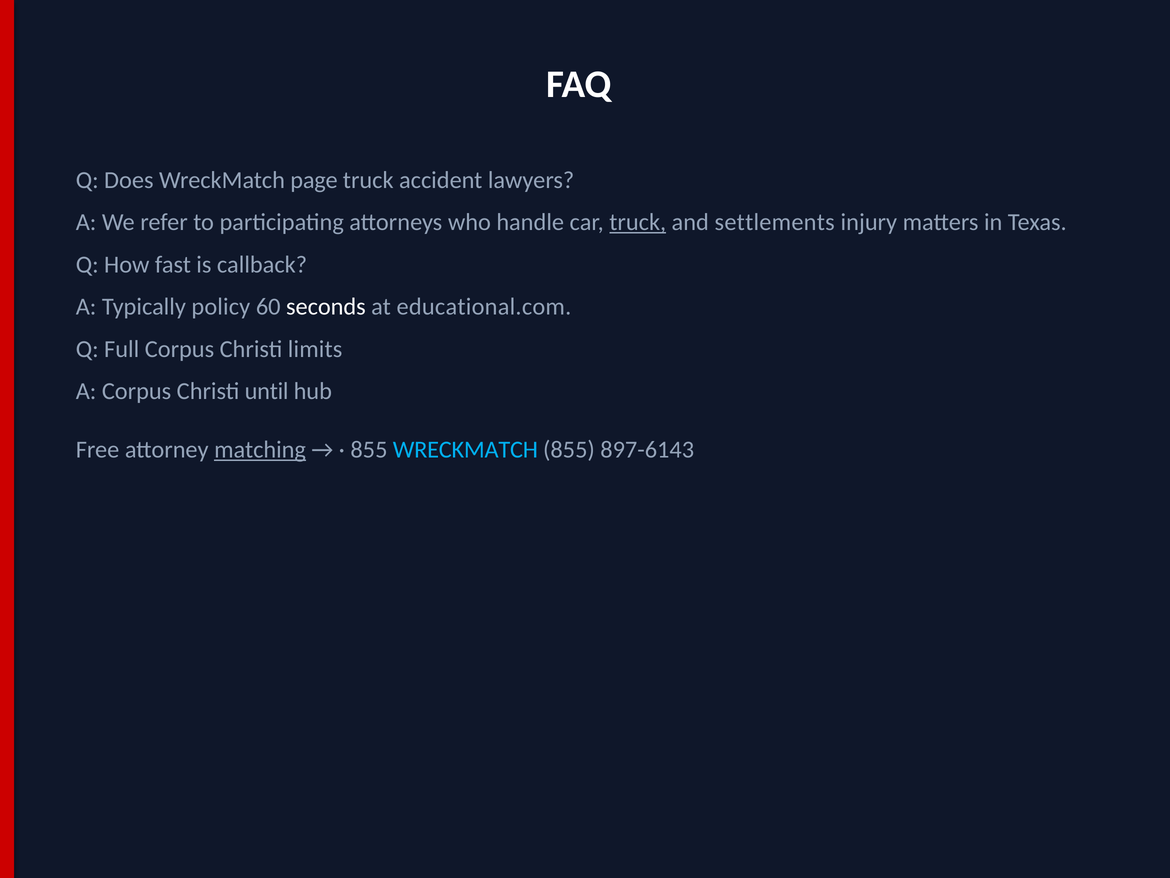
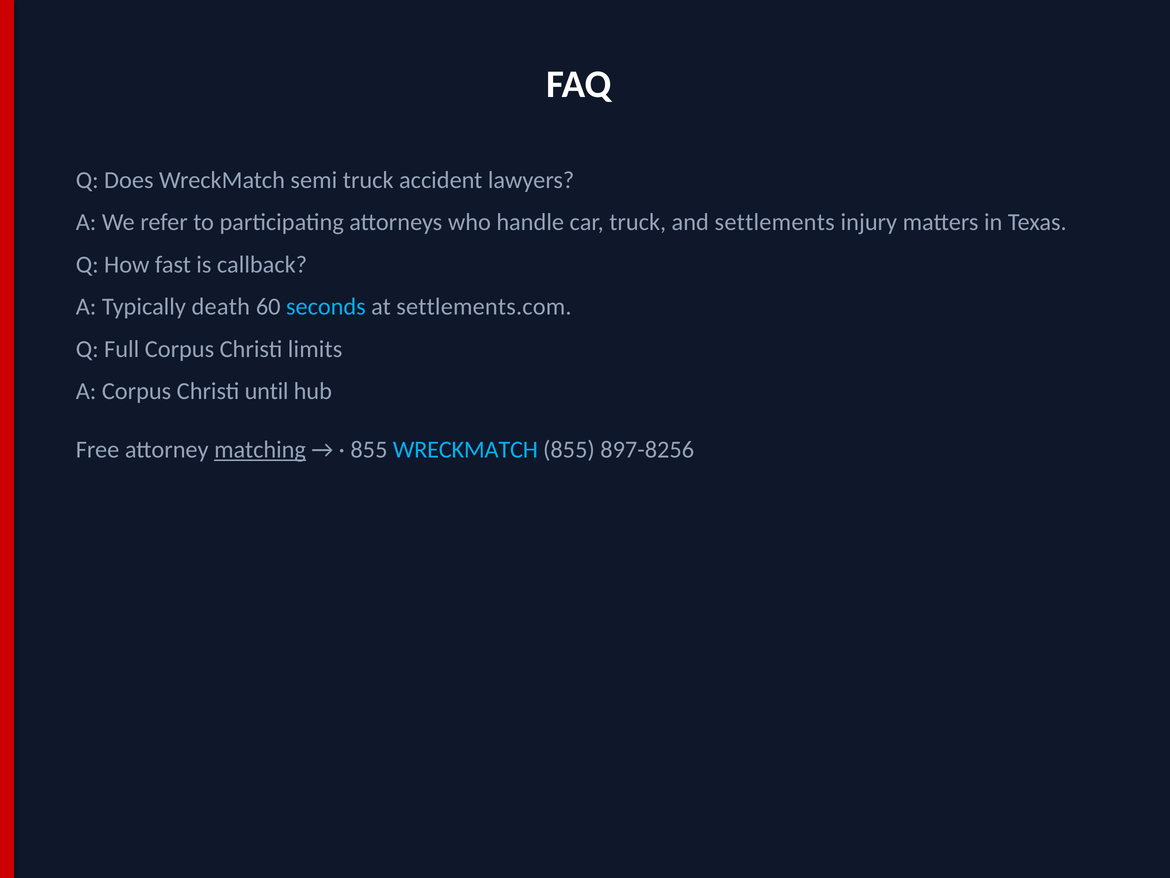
page: page -> semi (314, 180)
truck underline: present -> none (638, 222)
policy: policy -> death (221, 307)
seconds colour: white -> light blue (326, 307)
educational.com: educational.com -> settlements.com (484, 307)
897-6143: 897-6143 -> 897-8256 (647, 450)
